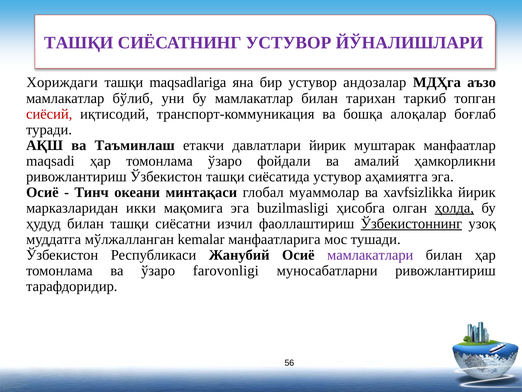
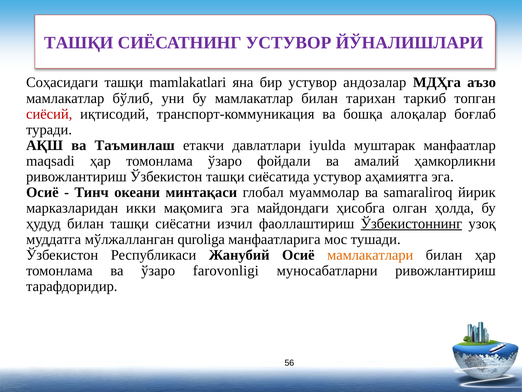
Хориждаги: Хориждаги -> Соҳасидаги (62, 82)
maqsadlariga: maqsadlariga -> mamlakatlari (188, 82)
давлатлари йирик: йирик -> iyulda (327, 145)
xavfsizlikka: xavfsizlikka -> samaraliroq (418, 192)
buzilmasligi: buzilmasligi -> майдондаги (293, 208)
ҳолда underline: present -> none (454, 208)
kemalar: kemalar -> quroliga (201, 239)
мамлакатлари colour: purple -> orange (370, 255)
